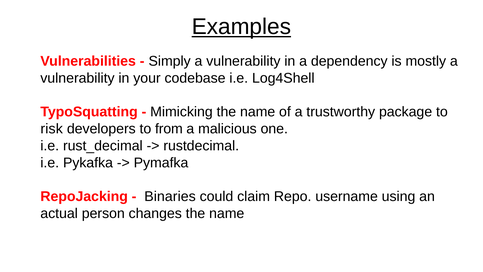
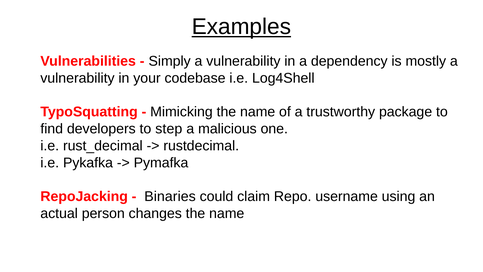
risk: risk -> find (52, 129)
from: from -> step (169, 129)
